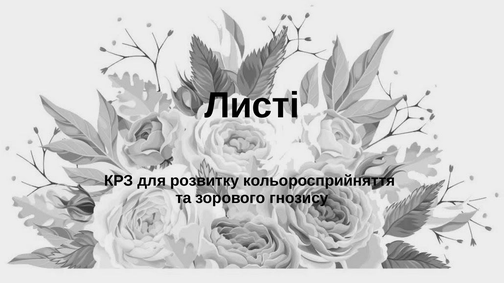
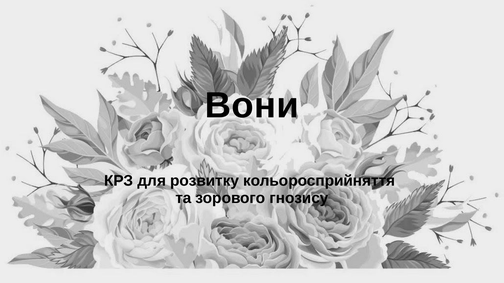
Листі: Листі -> Вони (252, 106)
